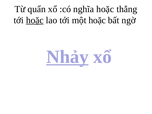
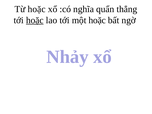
Từ quẩn: quẩn -> hoặc (37, 9)
nghĩa hoặc: hoặc -> quẩn (105, 9)
Nhảy underline: present -> none (67, 57)
